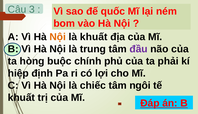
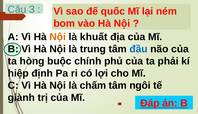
đầu colour: purple -> blue (139, 49)
chiếc: chiếc -> chấm (93, 86)
khuất: khuất -> giành (21, 98)
